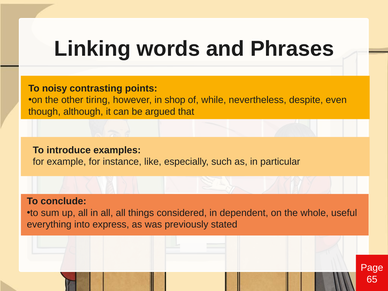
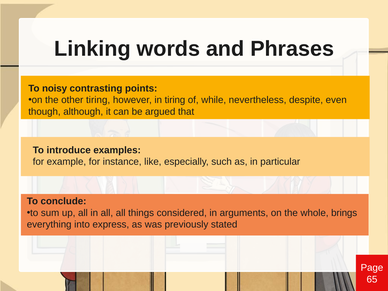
in shop: shop -> tiring (175, 100)
dependent: dependent -> arguments (244, 213)
useful: useful -> brings (344, 213)
